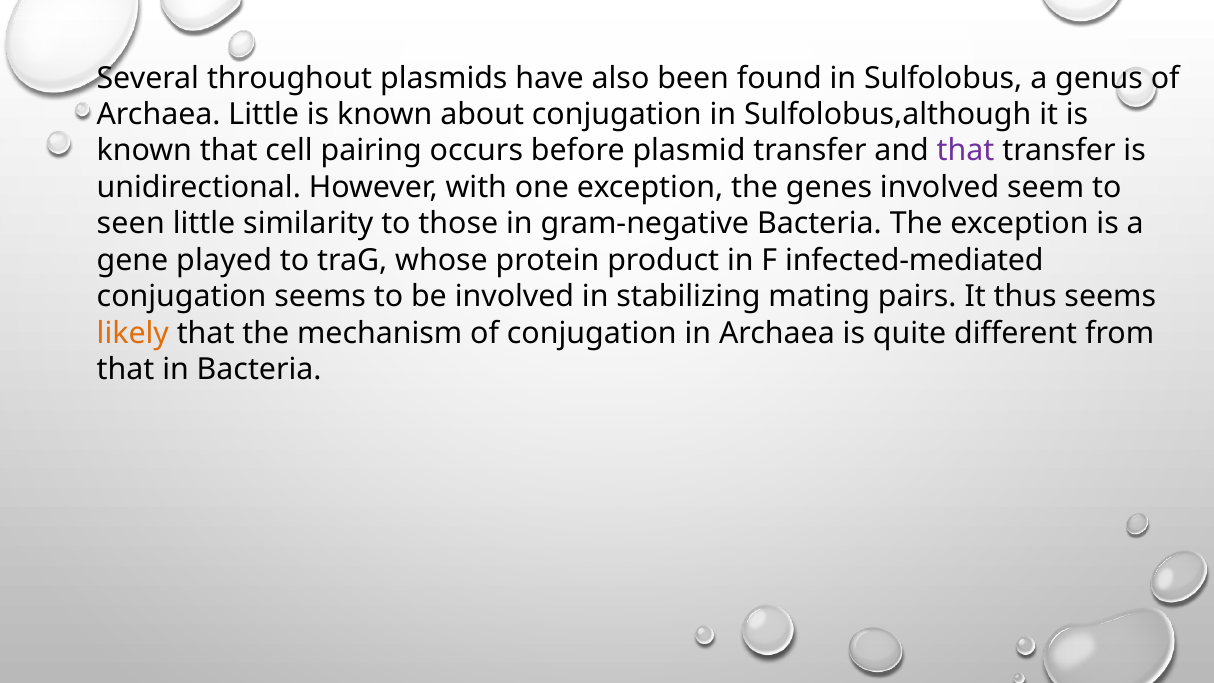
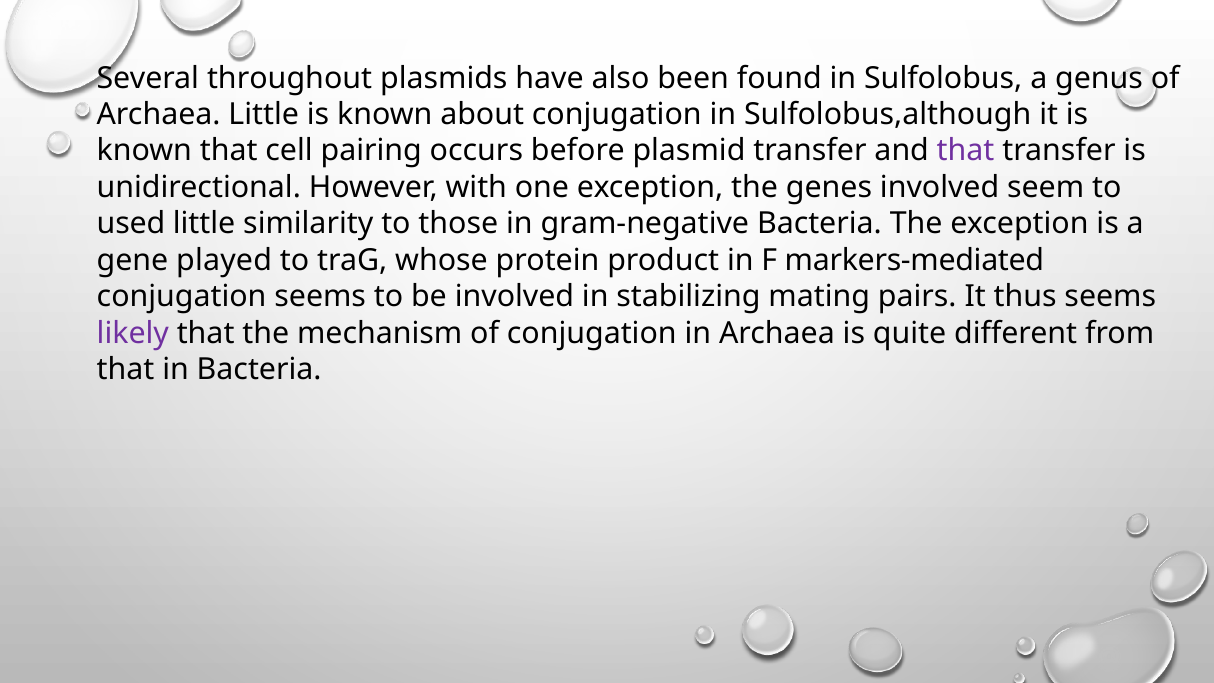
seen: seen -> used (131, 224)
infected-mediated: infected-mediated -> markers-mediated (914, 260)
likely colour: orange -> purple (133, 333)
